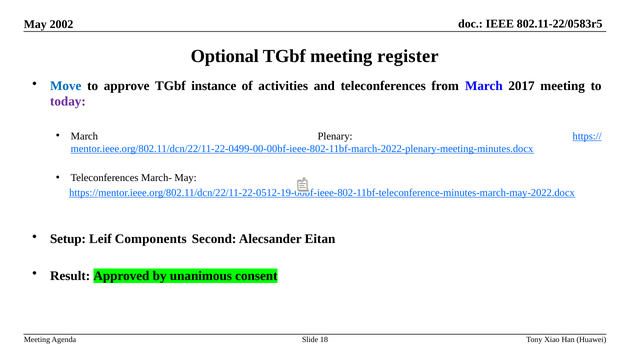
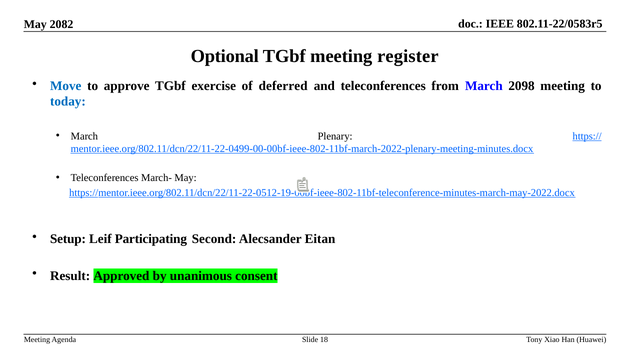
2002: 2002 -> 2082 (62, 24)
instance: instance -> exercise (214, 86)
activities: activities -> deferred (283, 86)
2017: 2017 -> 2098 (522, 86)
today colour: purple -> blue (68, 102)
Components: Components -> Participating (151, 239)
